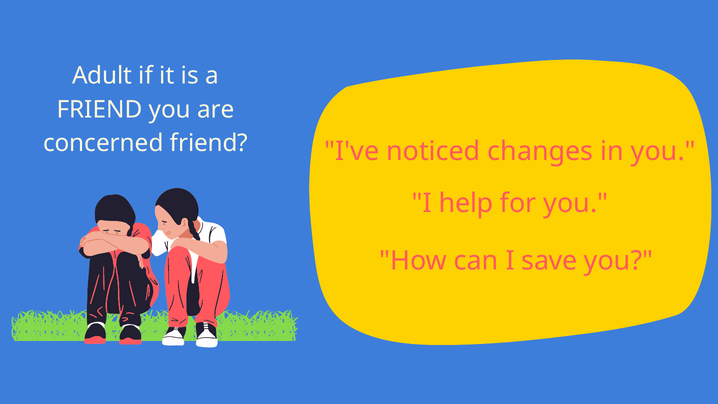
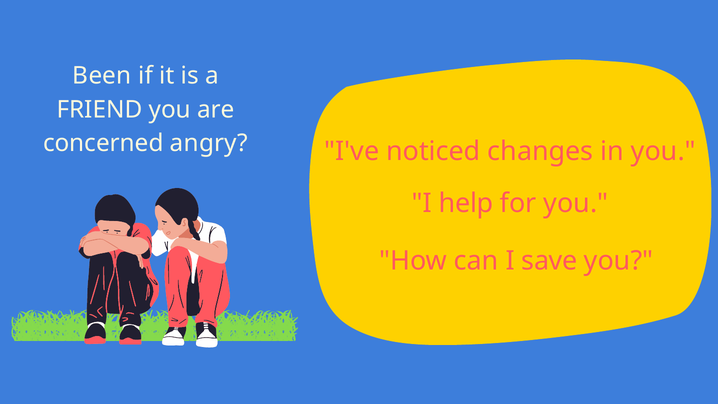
Adult: Adult -> Been (102, 76)
concerned friend: friend -> angry (209, 143)
